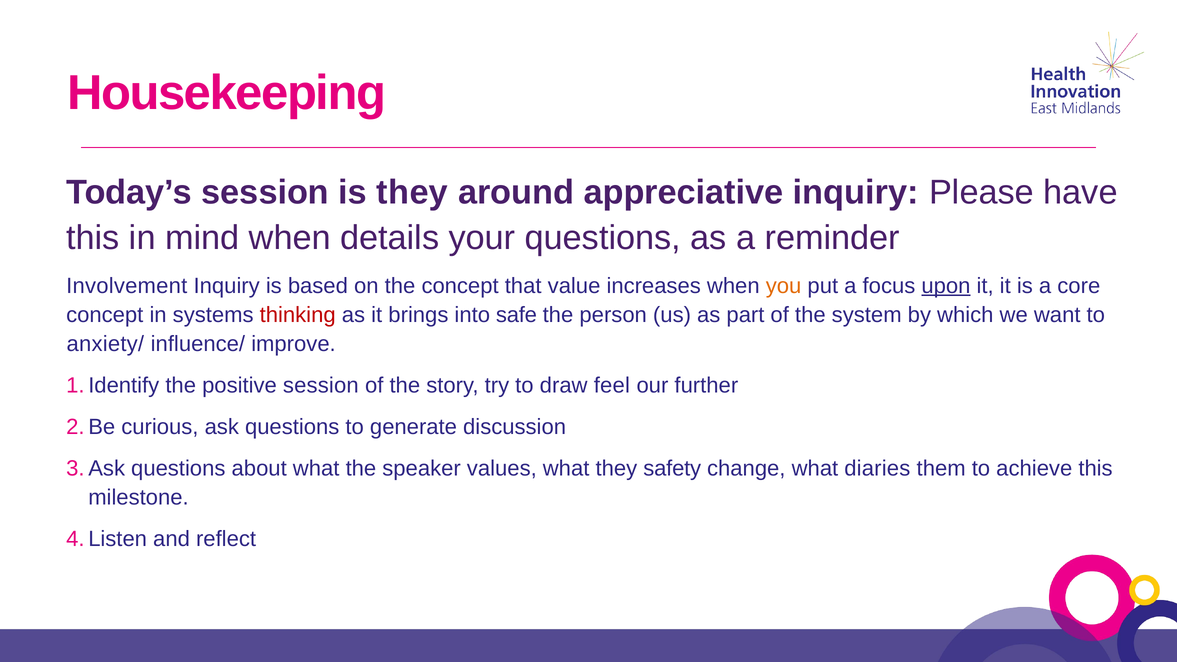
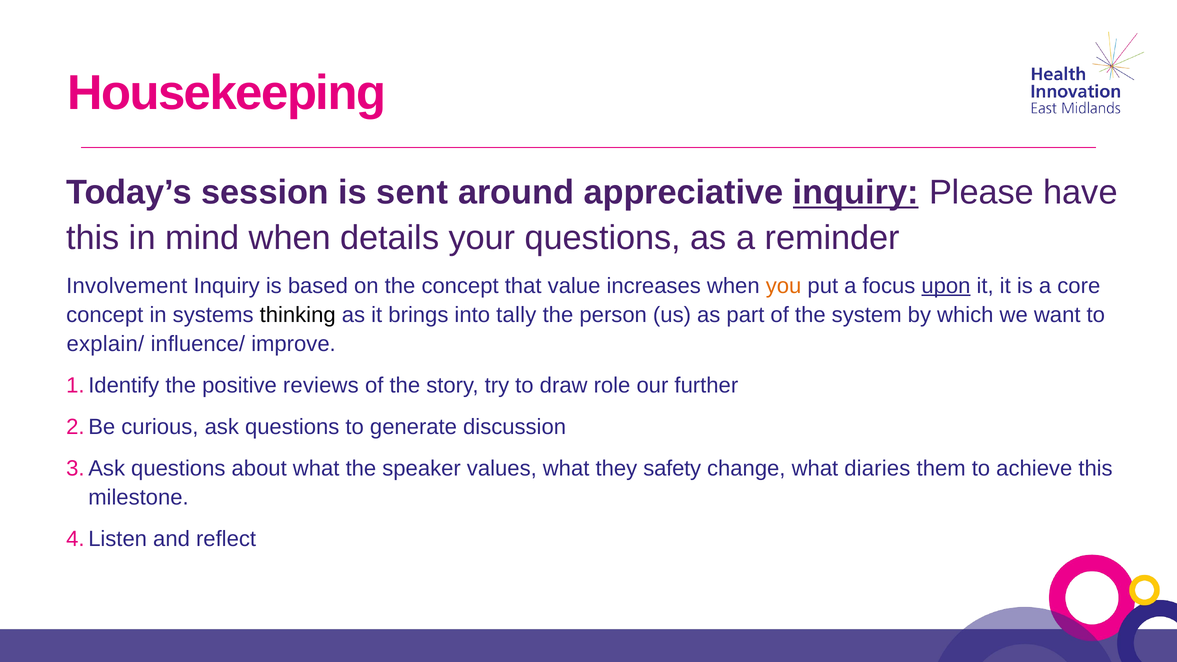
is they: they -> sent (412, 193)
inquiry underline: none -> present (856, 193)
thinking colour: red -> black (298, 315)
safe: safe -> tally (516, 315)
anxiety/: anxiety/ -> explain/ (105, 344)
positive session: session -> reviews (321, 386)
feel: feel -> role (612, 386)
